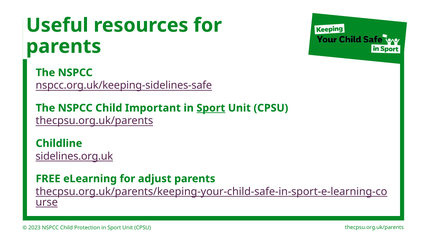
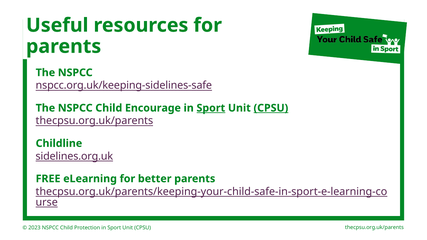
Important: Important -> Encourage (153, 108)
CPSU underline: none -> present (271, 108)
adjust: adjust -> better (155, 179)
